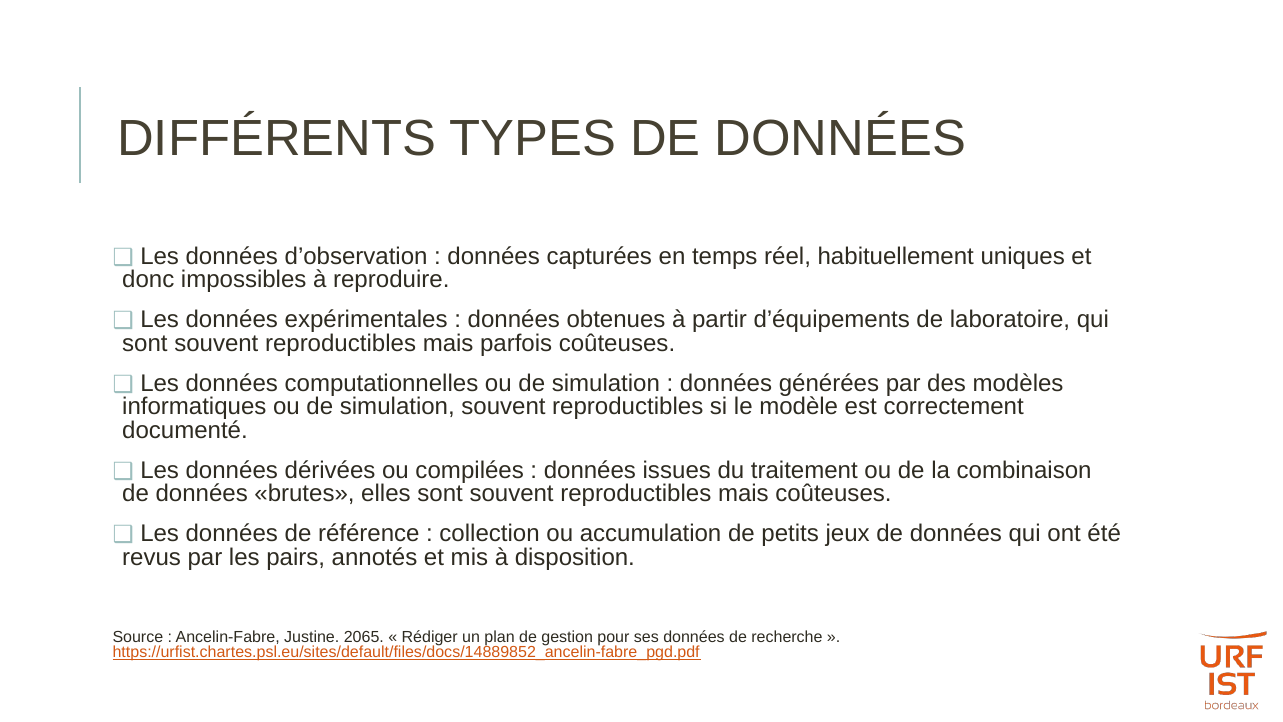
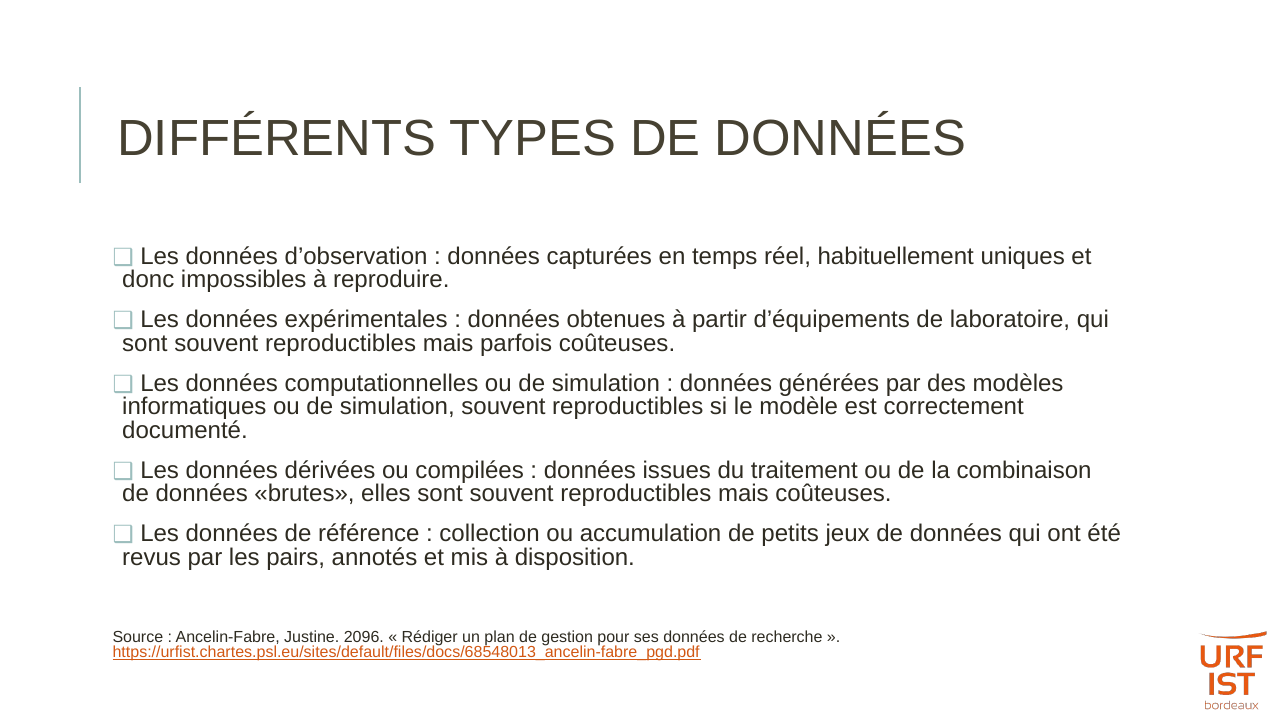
2065: 2065 -> 2096 (364, 637)
https://urfist.chartes.psl.eu/sites/default/files/docs/14889852_ancelin-fabre_pgd.pdf: https://urfist.chartes.psl.eu/sites/default/files/docs/14889852_ancelin-fabre_pgd.pdf -> https://urfist.chartes.psl.eu/sites/default/files/docs/68548013_ancelin-fabre_pgd.pdf (406, 652)
